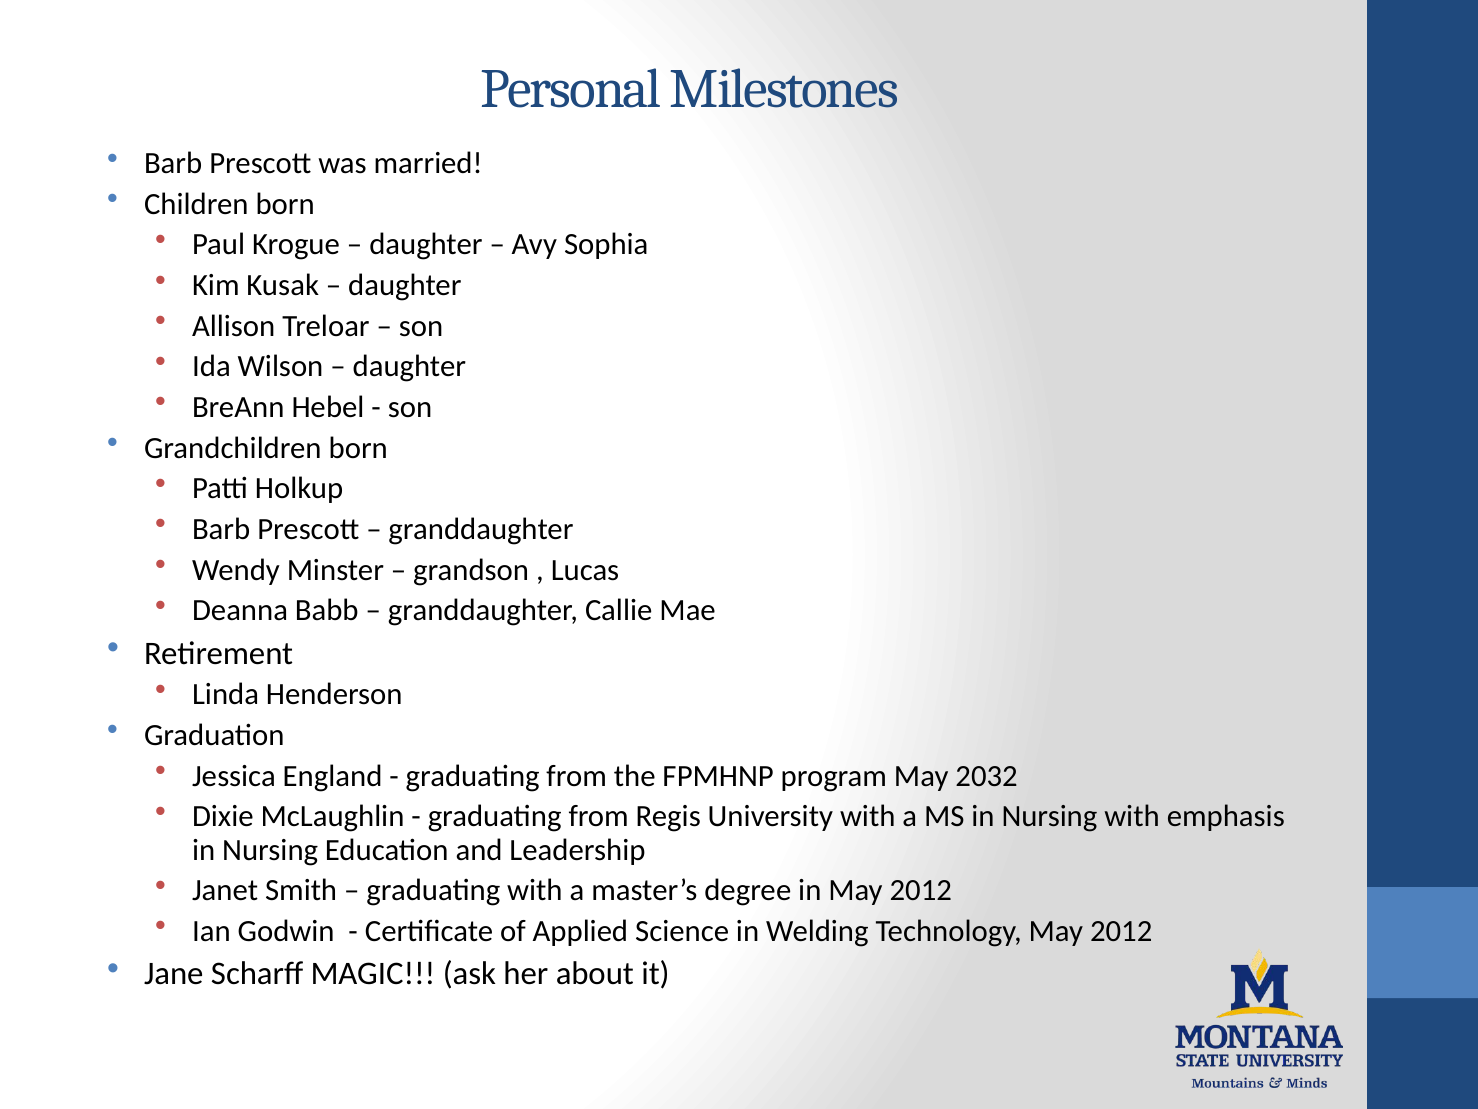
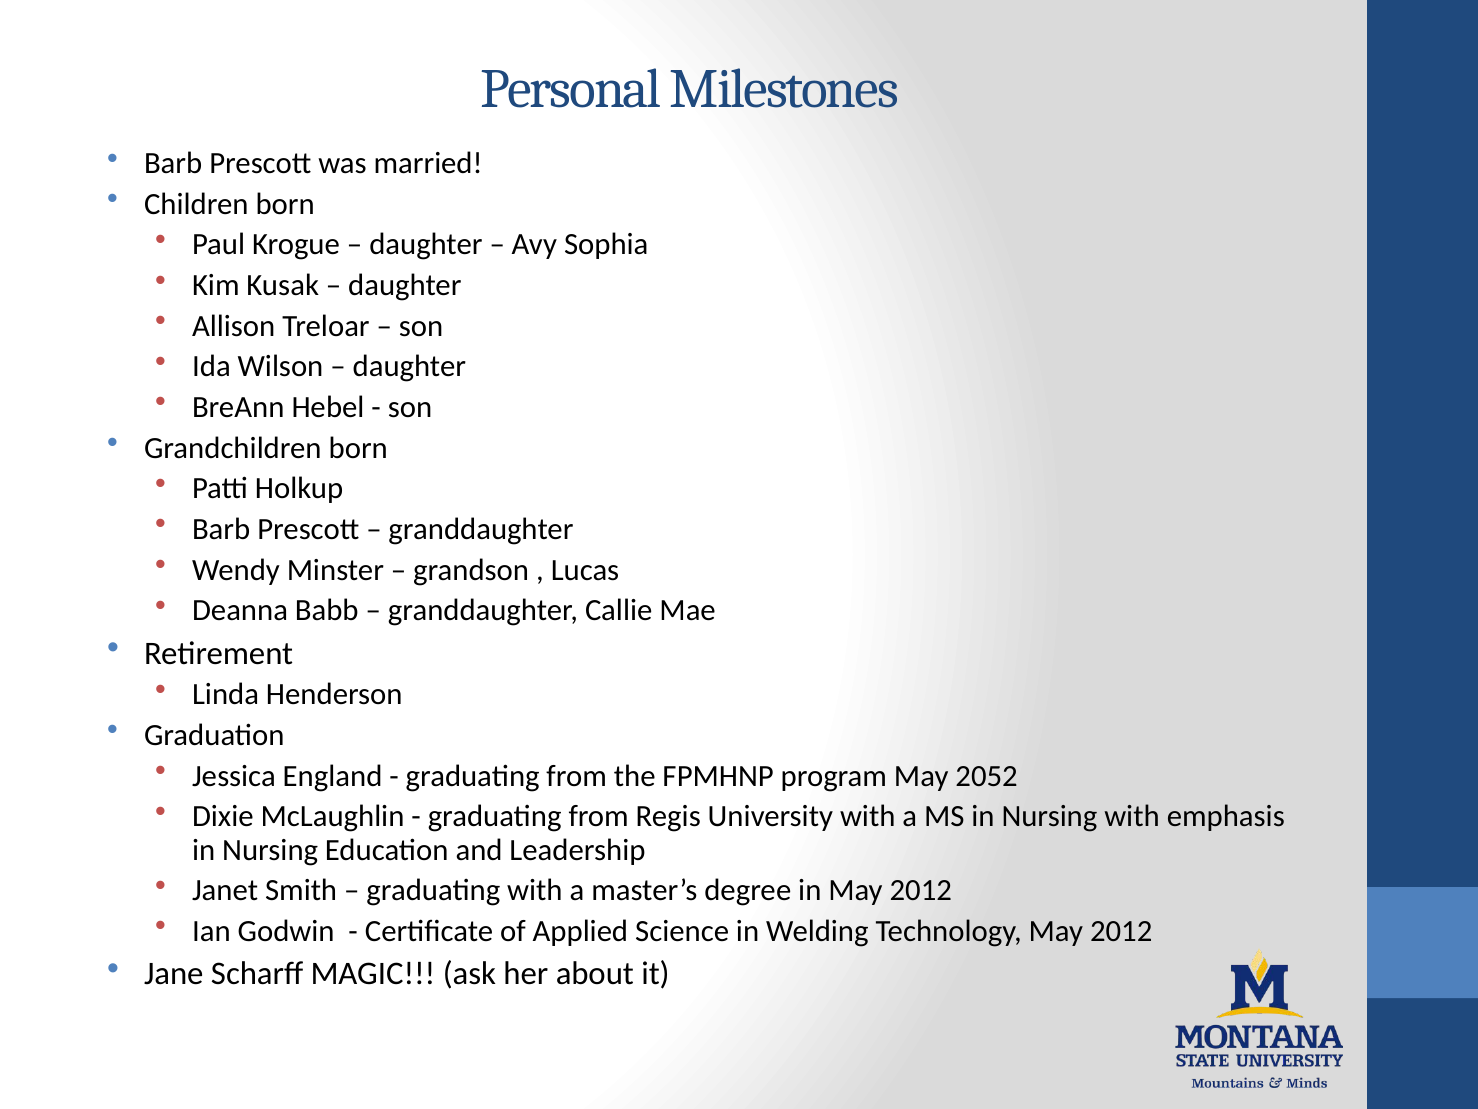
2032: 2032 -> 2052 (987, 776)
